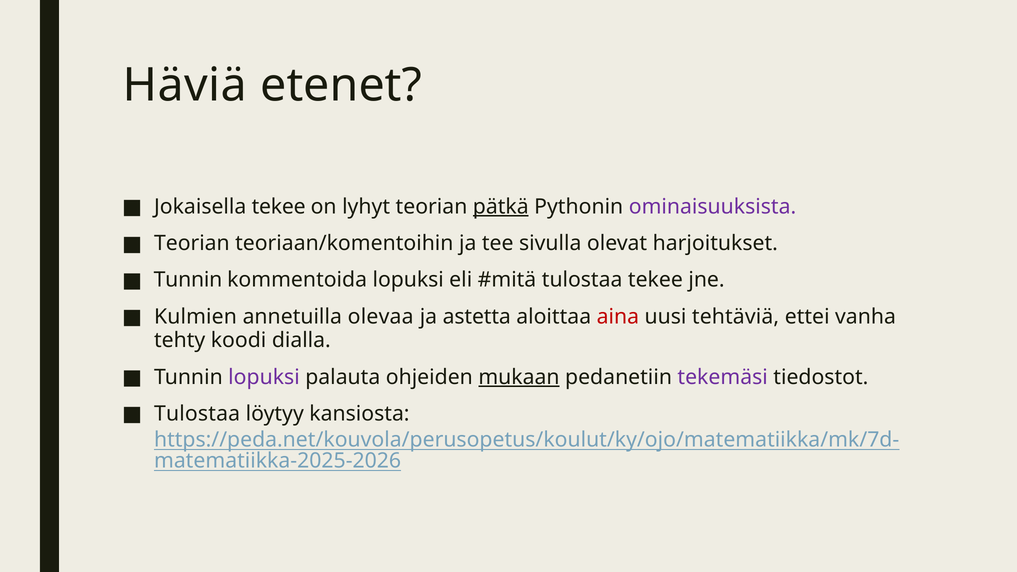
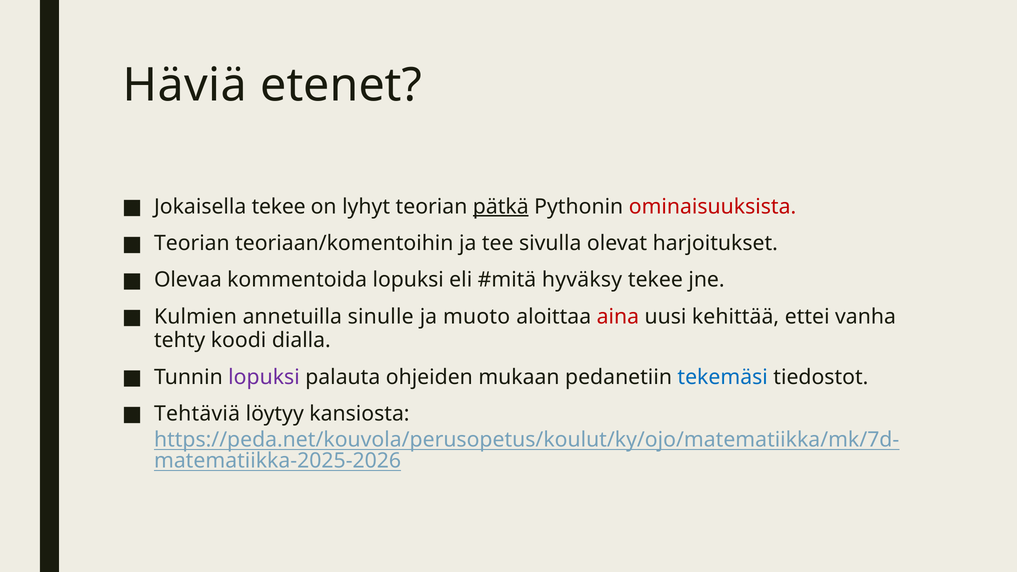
ominaisuuksista colour: purple -> red (713, 207)
Tunnin: Tunnin -> Olevaa (188, 280)
tulostaa: tulostaa -> hyväksy (582, 280)
olevaa: olevaa -> sinulle (381, 317)
astetta: astetta -> muoto (477, 317)
tehtäviä: tehtäviä -> kehittää (736, 317)
mukaan underline: present -> none (519, 377)
tekemäsi colour: purple -> blue (723, 377)
Tulostaa: Tulostaa -> Tehtäviä (197, 414)
